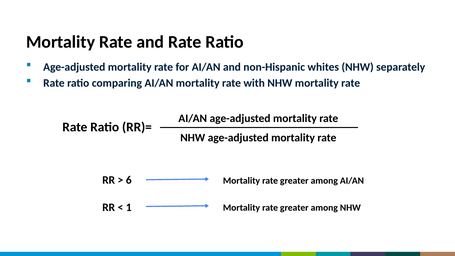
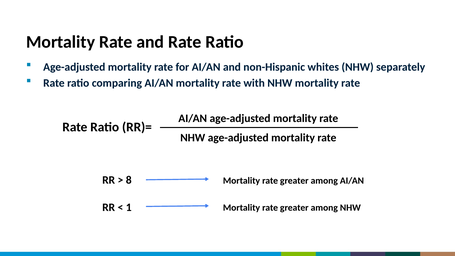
6: 6 -> 8 (129, 180)
